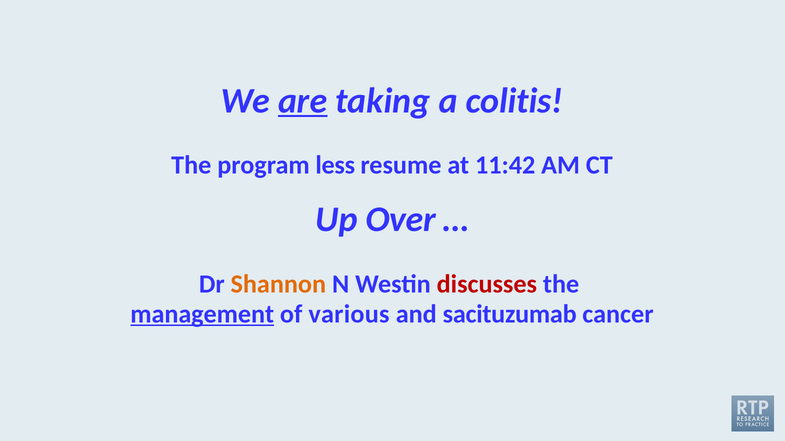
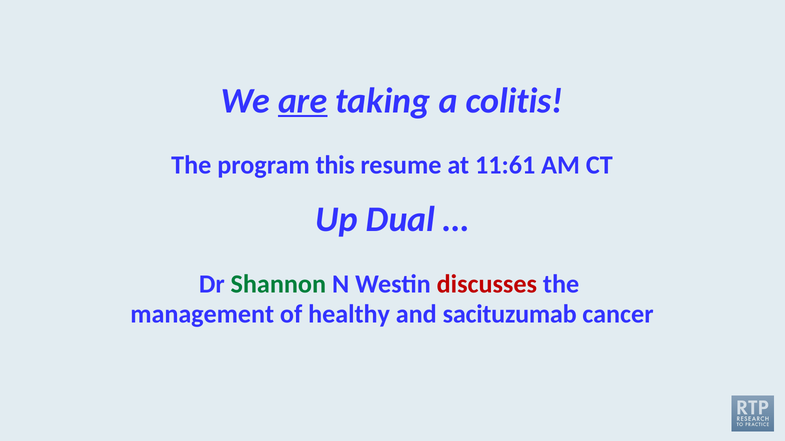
less: less -> this (335, 166)
11:42: 11:42 -> 11:61 (505, 166)
Over: Over -> Dual (401, 220)
Shannon colour: orange -> green (278, 285)
management underline: present -> none (202, 314)
various: various -> healthy (349, 314)
